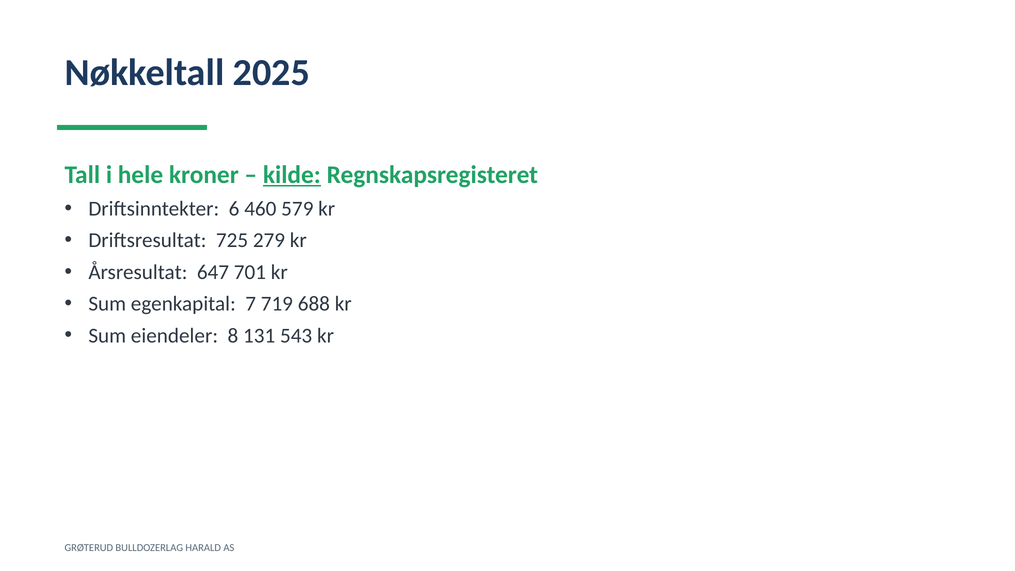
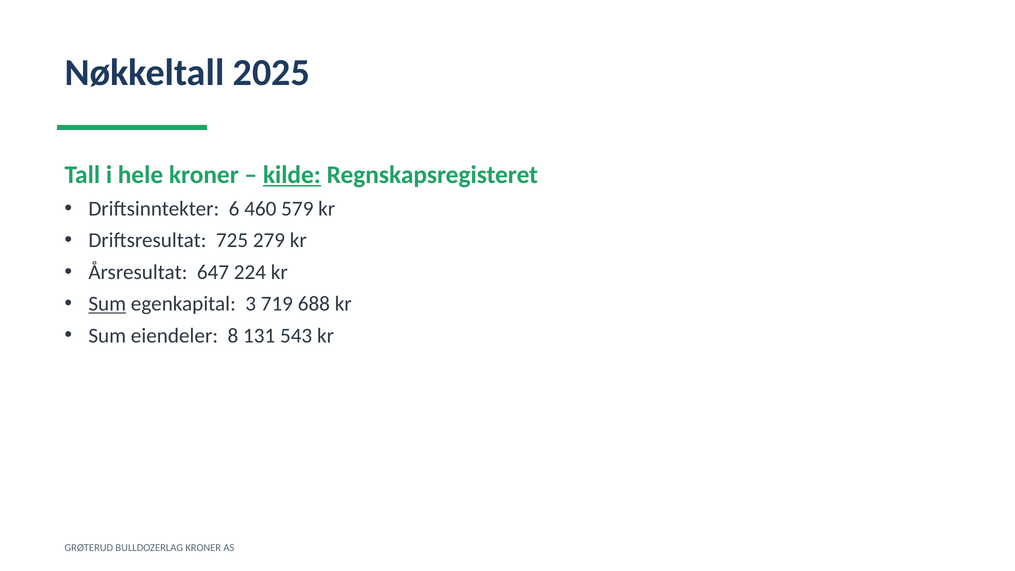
701: 701 -> 224 (250, 272)
Sum underline: none -> present (107, 304)
7: 7 -> 3 (251, 304)
BULLDOZERLAG HARALD: HARALD -> KRONER (203, 548)
